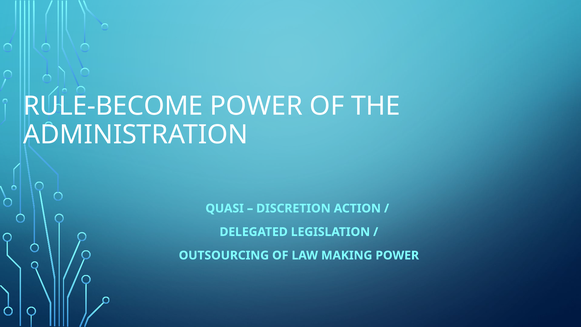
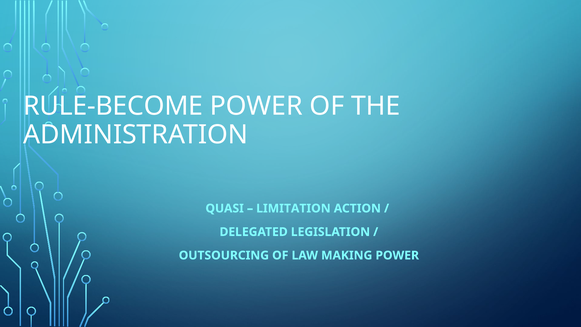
DISCRETION: DISCRETION -> LIMITATION (293, 208)
